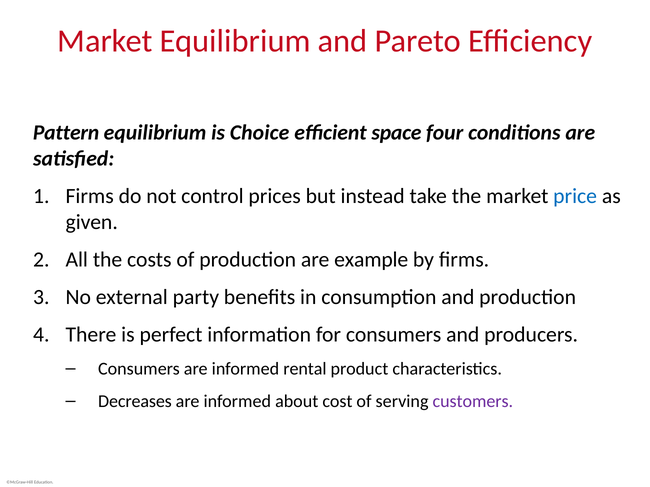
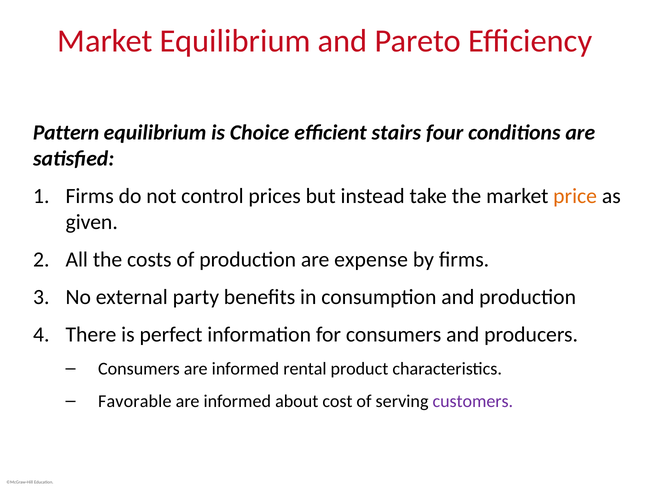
space: space -> stairs (396, 133)
price colour: blue -> orange (575, 196)
example: example -> expense (371, 260)
Decreases: Decreases -> Favorable (135, 402)
